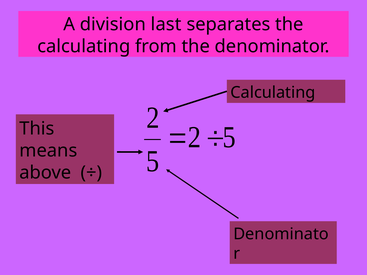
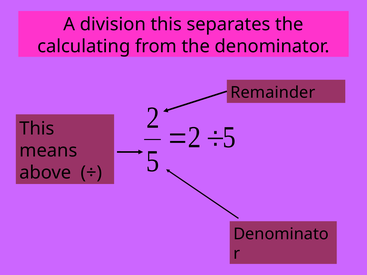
division last: last -> this (166, 24)
Calculating: Calculating -> Remainder (273, 93)
